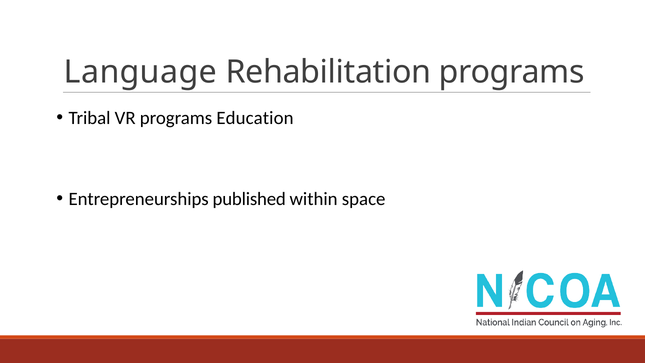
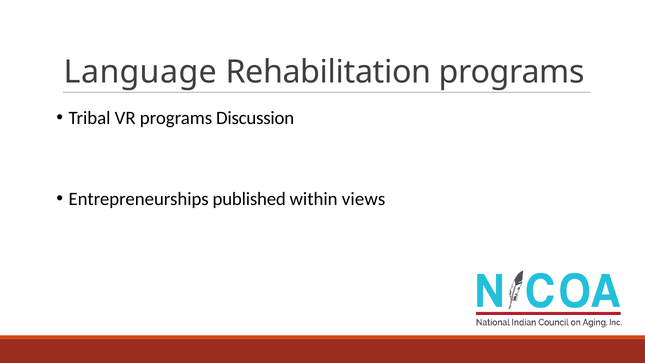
Education: Education -> Discussion (255, 118)
space: space -> views (364, 199)
